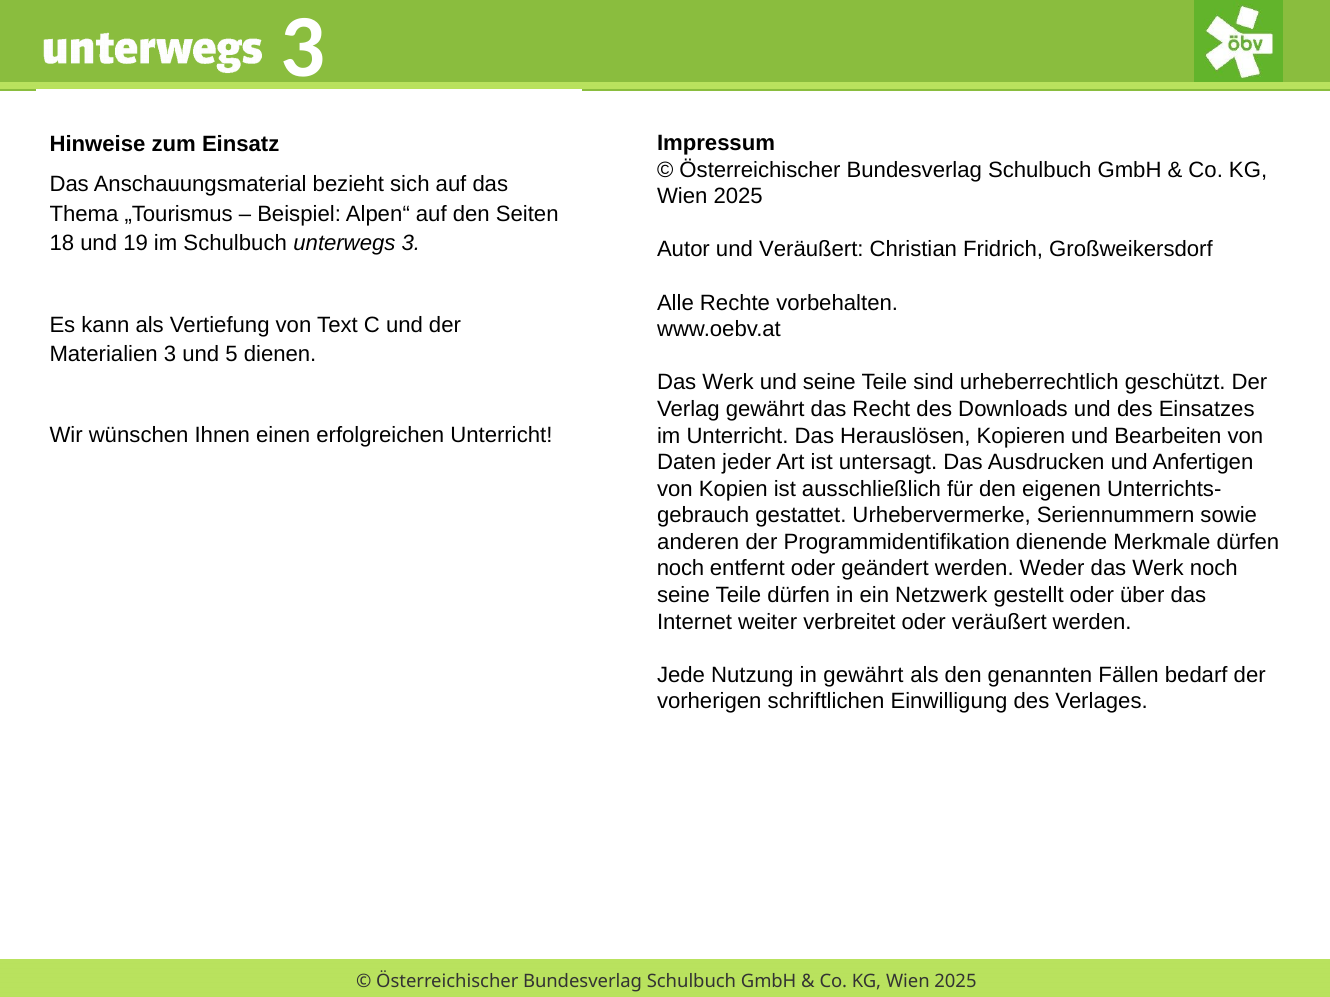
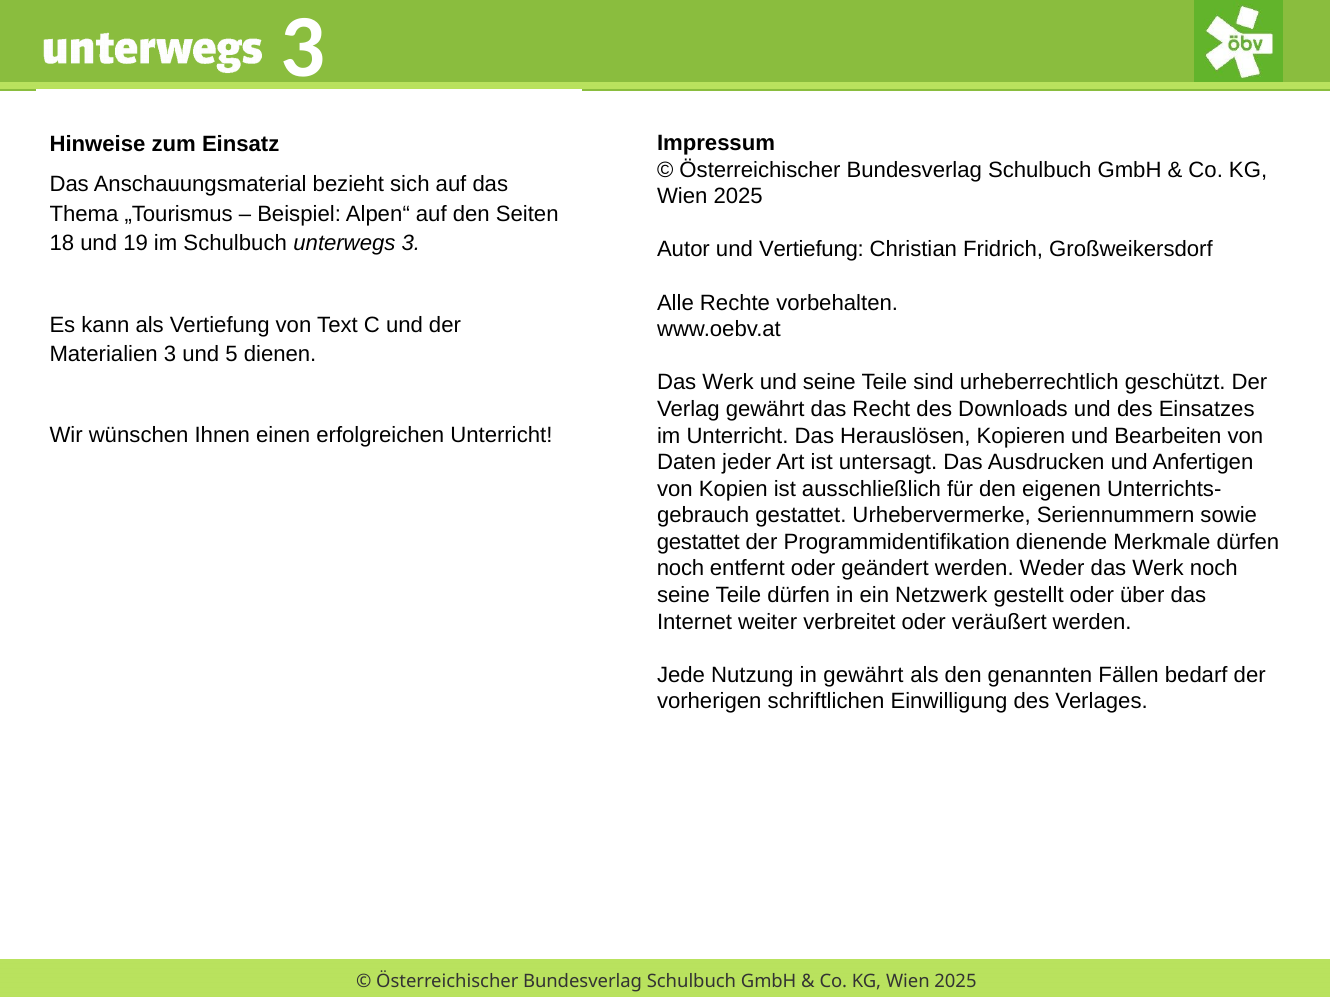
und Veräußert: Veräußert -> Vertiefung (811, 250)
anderen: anderen -> gestattet (698, 542)
